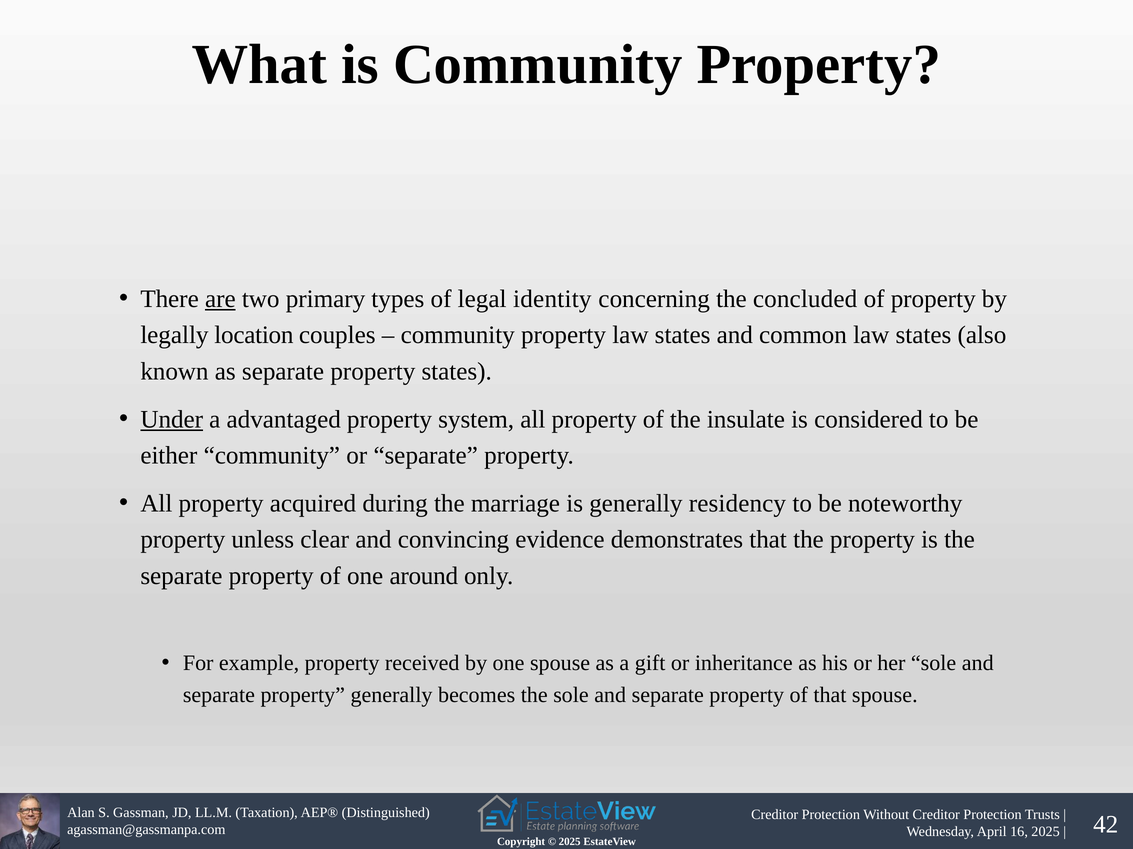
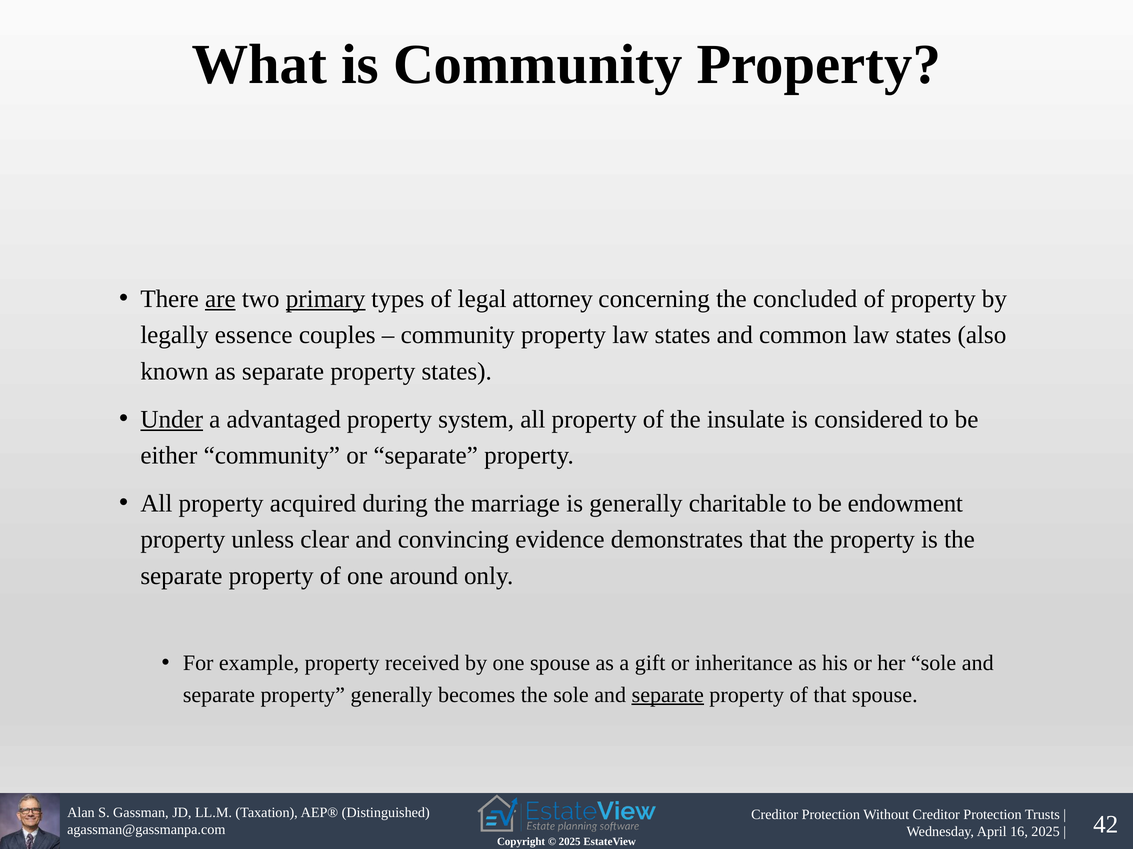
primary underline: none -> present (326, 299)
identity: identity -> attorney (553, 299)
location: location -> essence (254, 335)
residency: residency -> charitable (738, 504)
noteworthy: noteworthy -> endowment (905, 504)
separate underline: none -> present (668, 695)
